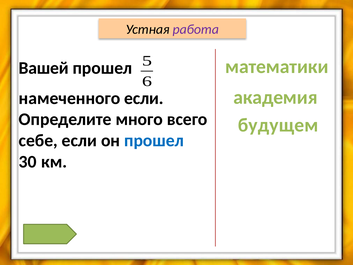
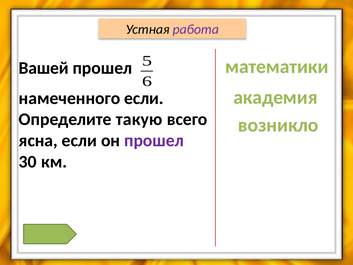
много: много -> такую (139, 119)
будущем: будущем -> возникло (278, 125)
себе: себе -> ясна (38, 140)
прошел colour: blue -> purple (154, 140)
